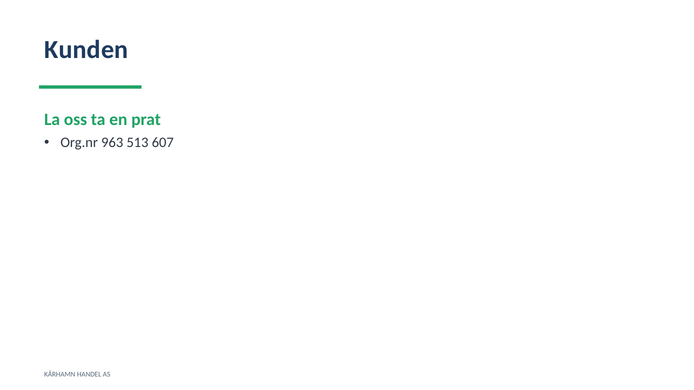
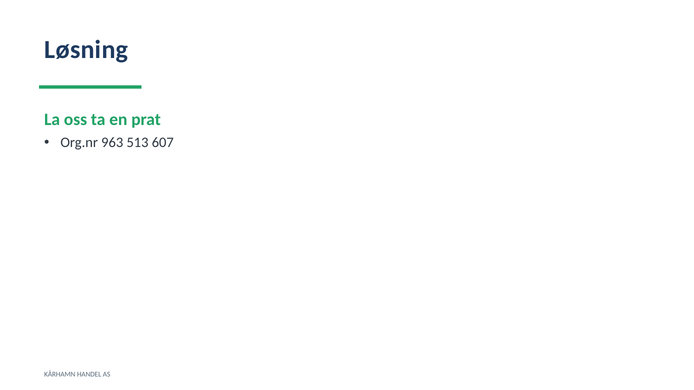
Kunden: Kunden -> Løsning (86, 50)
